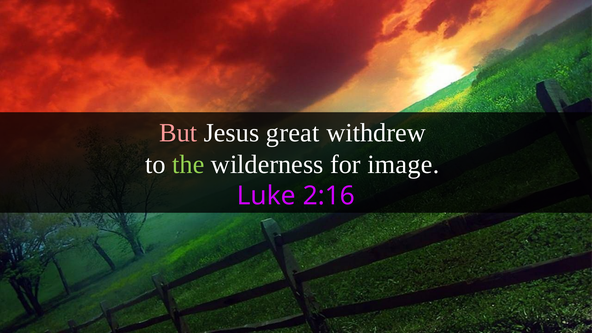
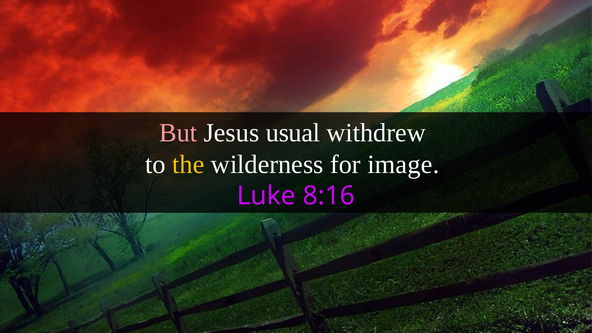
great: great -> usual (293, 133)
the colour: light green -> yellow (188, 164)
2:16: 2:16 -> 8:16 (329, 196)
